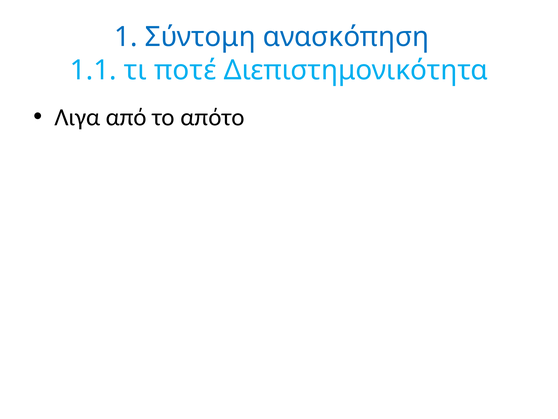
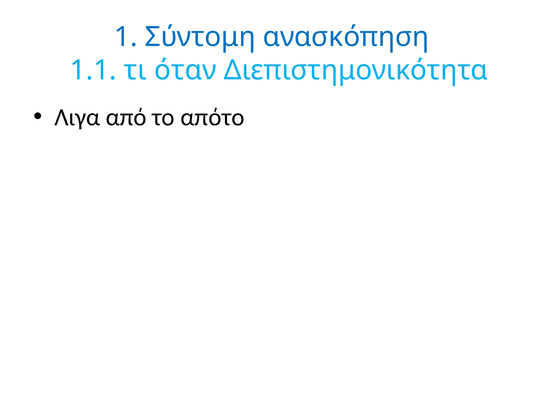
ποτέ: ποτέ -> όταν (185, 70)
